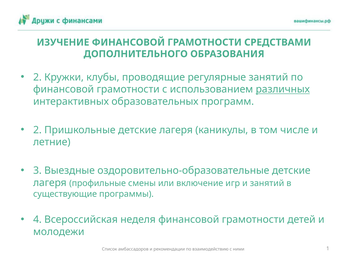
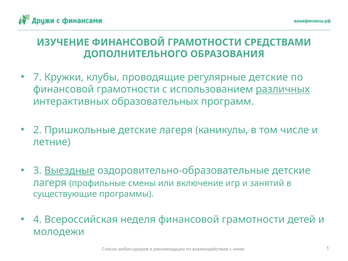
2: 2 -> 7 (37, 77)
регулярные занятий: занятий -> детские (268, 77)
Выездные underline: none -> present (70, 171)
